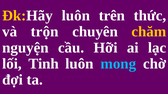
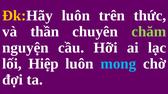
trộn: trộn -> thần (45, 32)
chăm colour: yellow -> light green (149, 32)
Tinh: Tinh -> Hiệp (44, 64)
